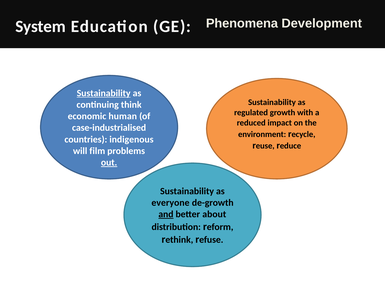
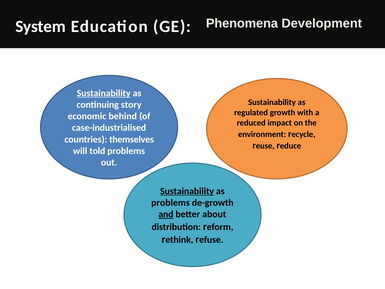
think: think -> story (131, 105)
human: human -> behind (123, 116)
indigenous: indigenous -> themselves (132, 139)
film: film -> told (97, 151)
out underline: present -> none (109, 162)
Sustainability underline: none -> present (187, 191)
everyone: everyone -> problems (170, 202)
